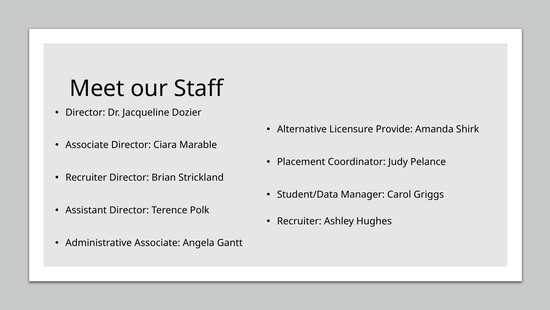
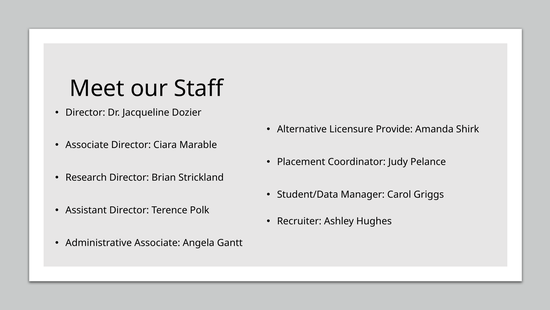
Recruiter: Recruiter -> Research (86, 177)
